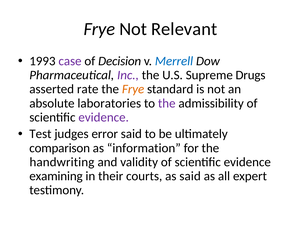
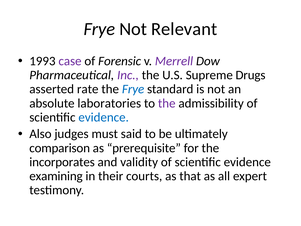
Decision: Decision -> Forensic (120, 61)
Merrell colour: blue -> purple (174, 61)
Frye colour: orange -> blue (133, 89)
evidence colour: purple -> blue (104, 117)
Test: Test -> Also (40, 134)
error: error -> must (105, 134)
information: information -> prerequisite (144, 148)
handwriting: handwriting -> incorporates (62, 162)
as said: said -> that (190, 176)
